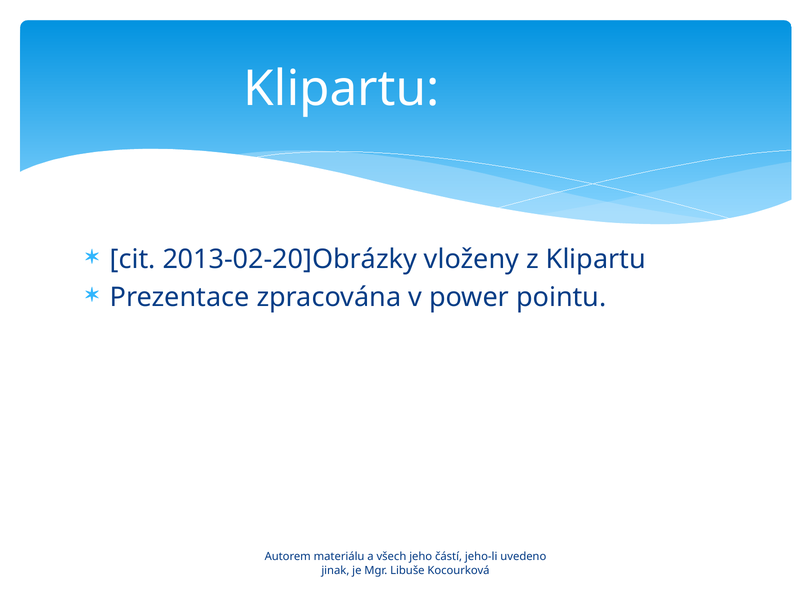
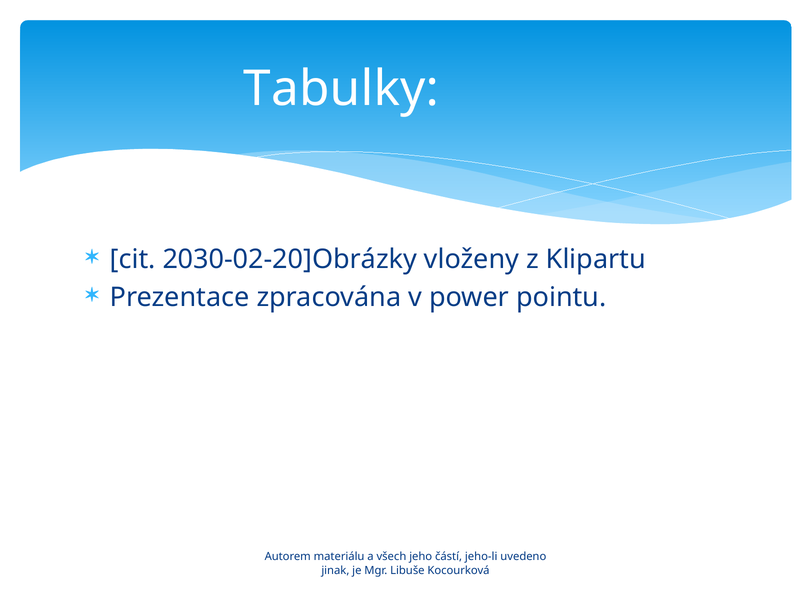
Klipartu: Klipartu -> Tabulky (341, 89)
2013-02-20]Obrázky: 2013-02-20]Obrázky -> 2030-02-20]Obrázky (290, 259)
